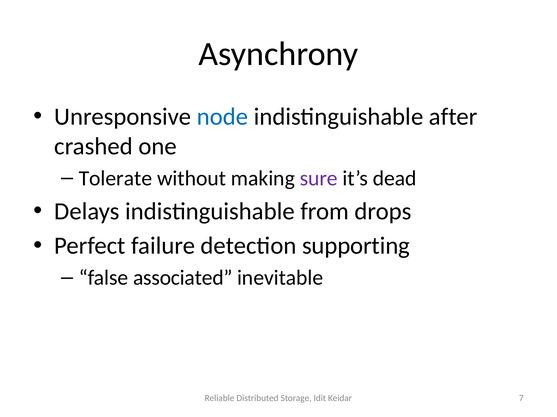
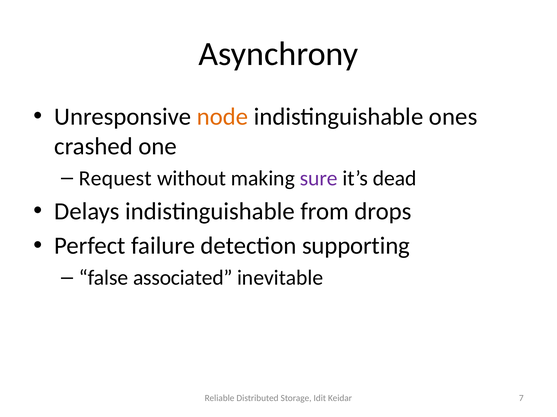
node colour: blue -> orange (223, 117)
after: after -> ones (453, 117)
Tolerate: Tolerate -> Request (115, 179)
